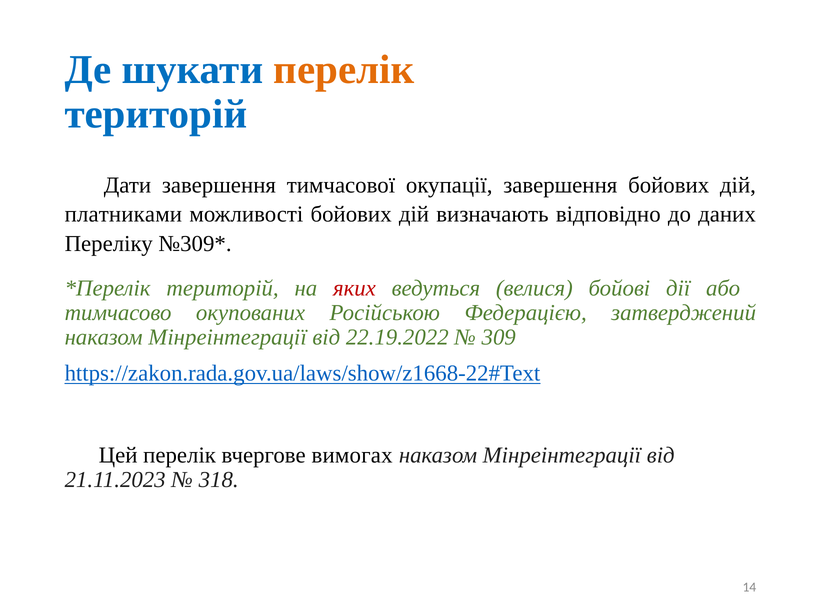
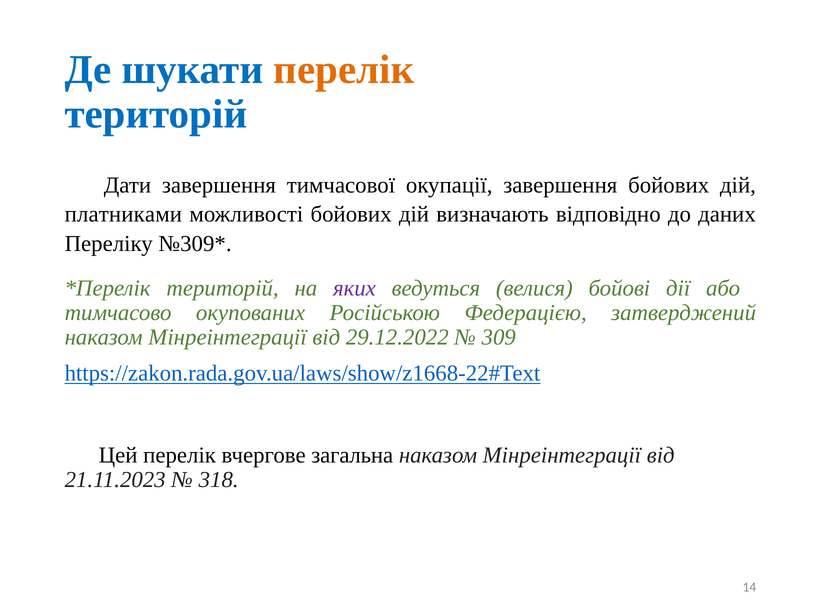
яких colour: red -> purple (354, 289)
22.19.2022: 22.19.2022 -> 29.12.2022 (397, 338)
вимогах: вимогах -> загальна (352, 456)
